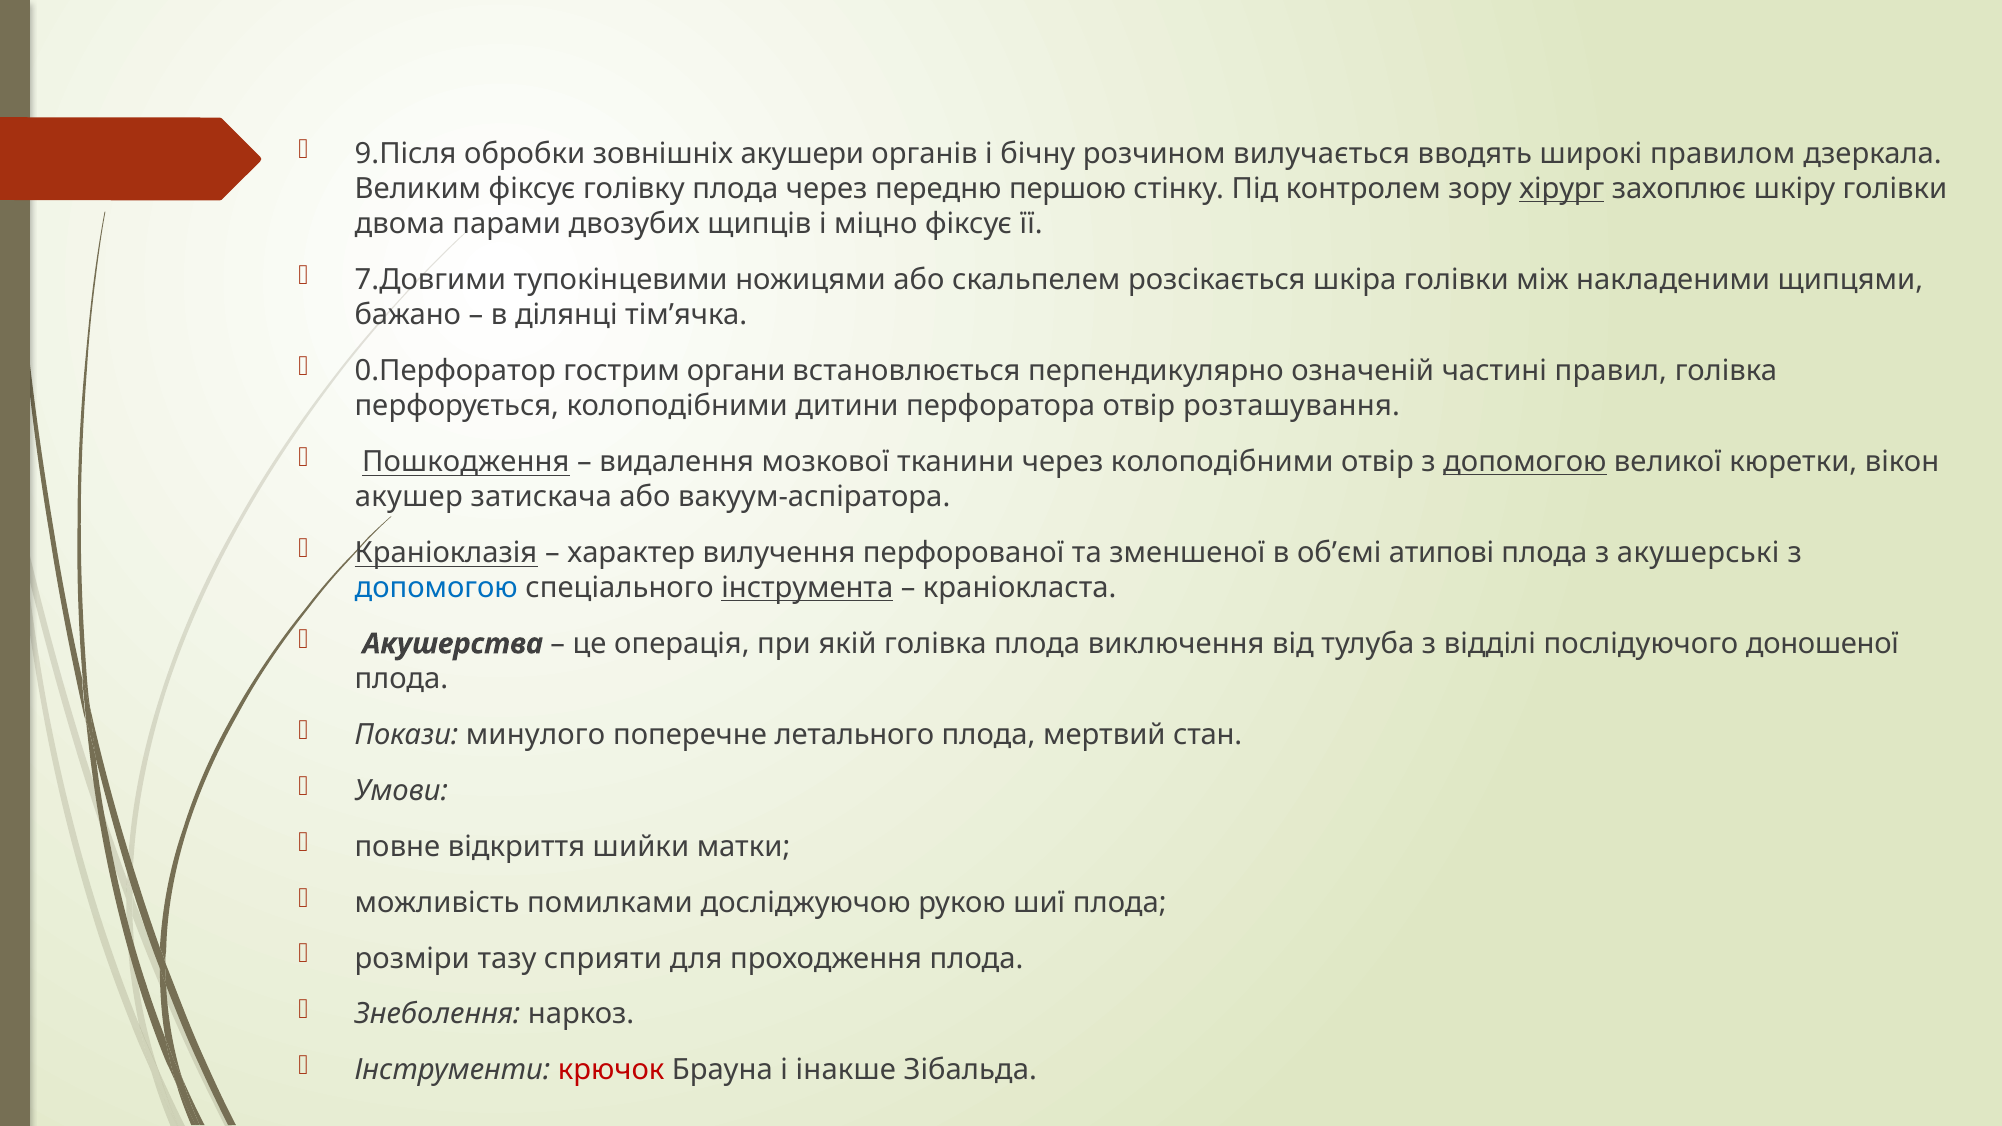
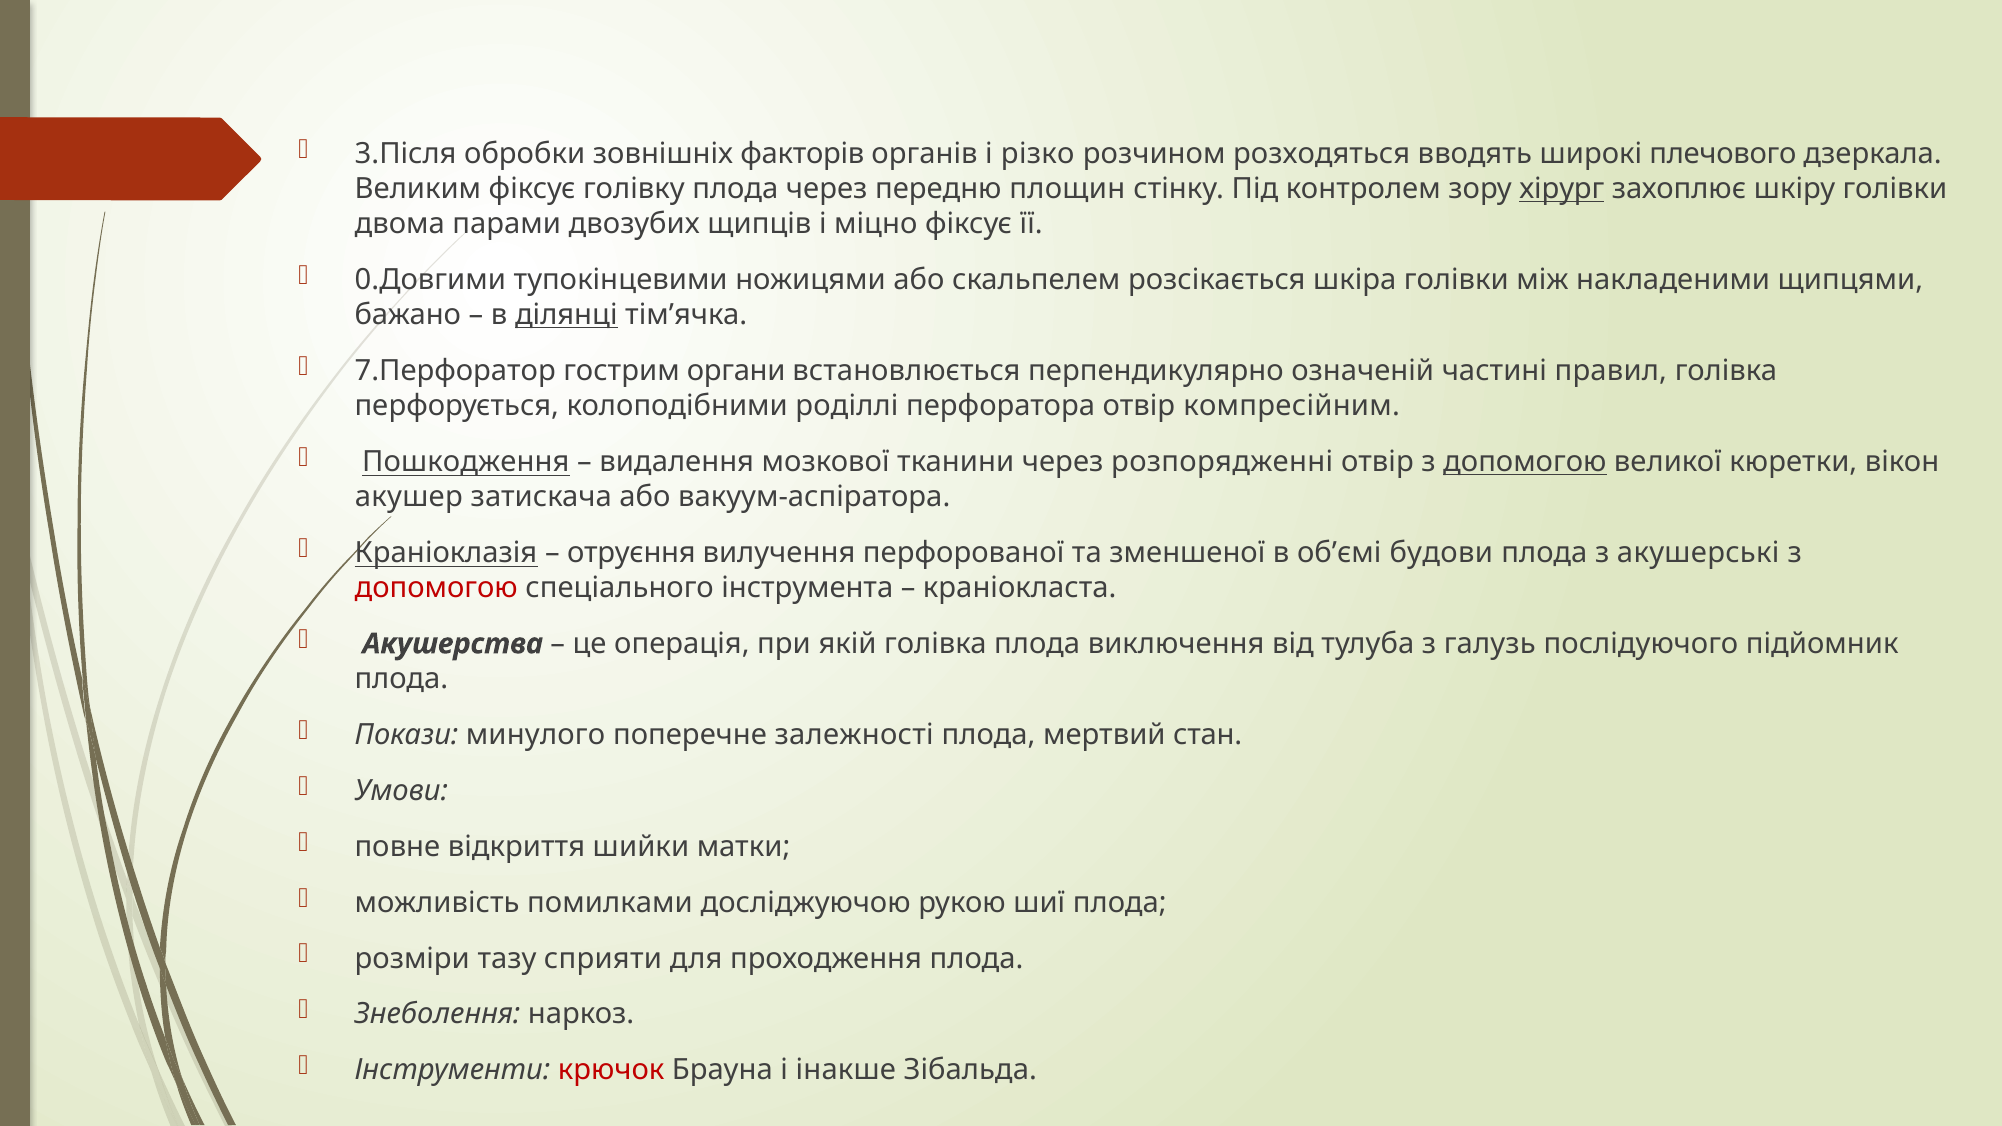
9.Після: 9.Після -> 3.Після (406, 154)
акушери: акушери -> факторів (802, 154)
бічну: бічну -> різко (1038, 154)
вилучається: вилучається -> розходяться (1322, 154)
правилом: правилом -> плечового (1723, 154)
першою: першою -> площин (1067, 189)
7.Довгими: 7.Довгими -> 0.Довгими (430, 280)
ділянці underline: none -> present (566, 315)
0.Перфоратор: 0.Перфоратор -> 7.Перфоратор (455, 371)
дитини: дитини -> роділлі (847, 406)
розташування: розташування -> компресійним (1292, 406)
через колоподібними: колоподібними -> розпорядженні (1222, 462)
характер: характер -> отруєння (631, 553)
атипові: атипові -> будови (1441, 553)
допомогою colour: blue -> red (436, 588)
інструмента underline: present -> none (807, 588)
відділі: відділі -> галузь (1490, 644)
доношеної: доношеної -> підйомник (1822, 644)
летального: летального -> залежності (854, 735)
